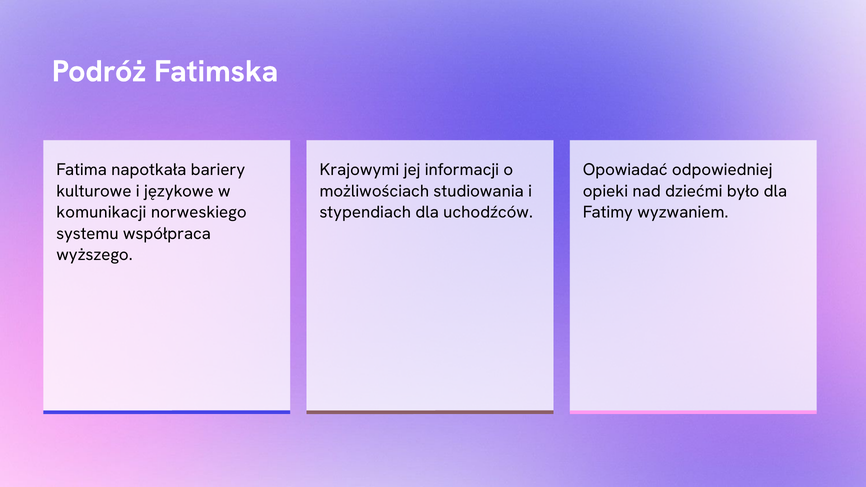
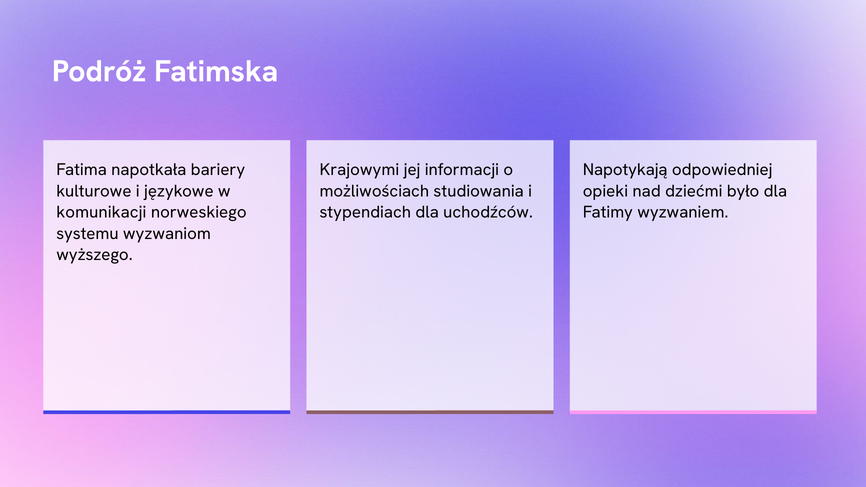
Opowiadać: Opowiadać -> Napotykają (625, 170)
współpraca: współpraca -> wyzwaniom (167, 234)
